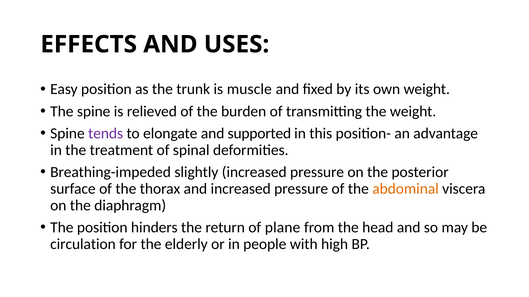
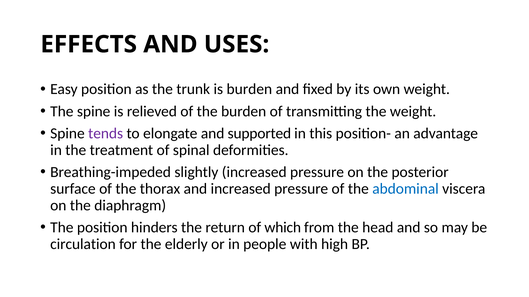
is muscle: muscle -> burden (249, 89)
abdominal colour: orange -> blue (406, 189)
plane: plane -> which (283, 228)
